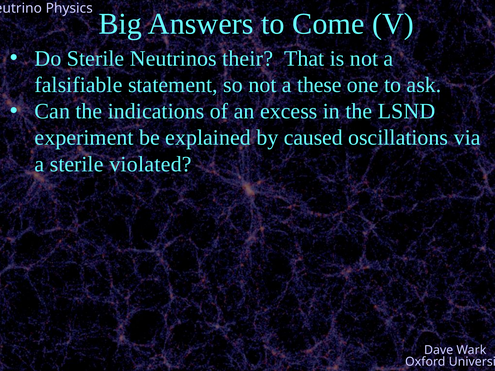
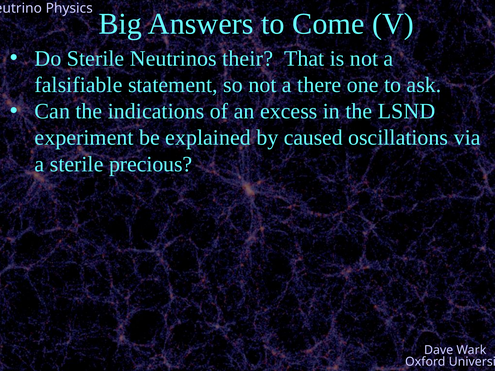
these: these -> there (319, 85)
violated: violated -> precious (151, 164)
